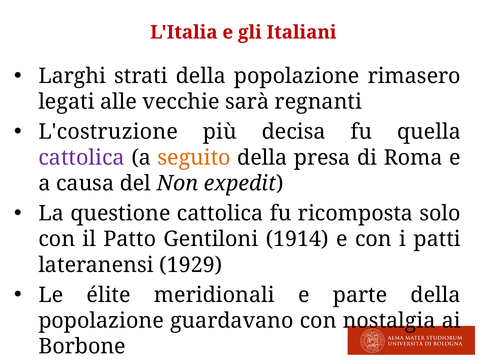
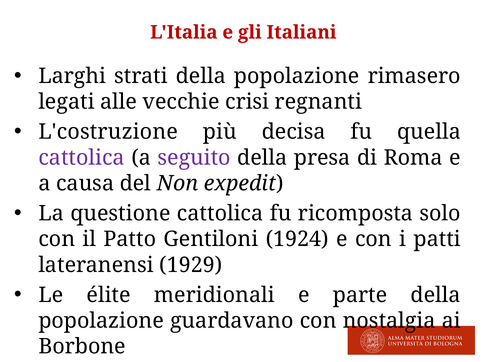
sarà: sarà -> crisi (247, 102)
seguito colour: orange -> purple (194, 158)
1914: 1914 -> 1924 (297, 239)
